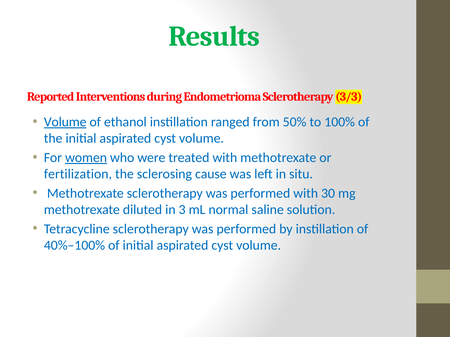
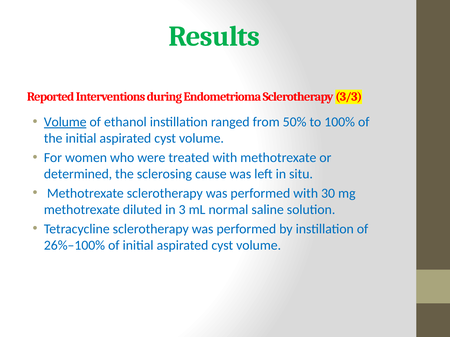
women underline: present -> none (86, 158)
fertilization: fertilization -> determined (78, 174)
40%–100%: 40%–100% -> 26%–100% (74, 246)
